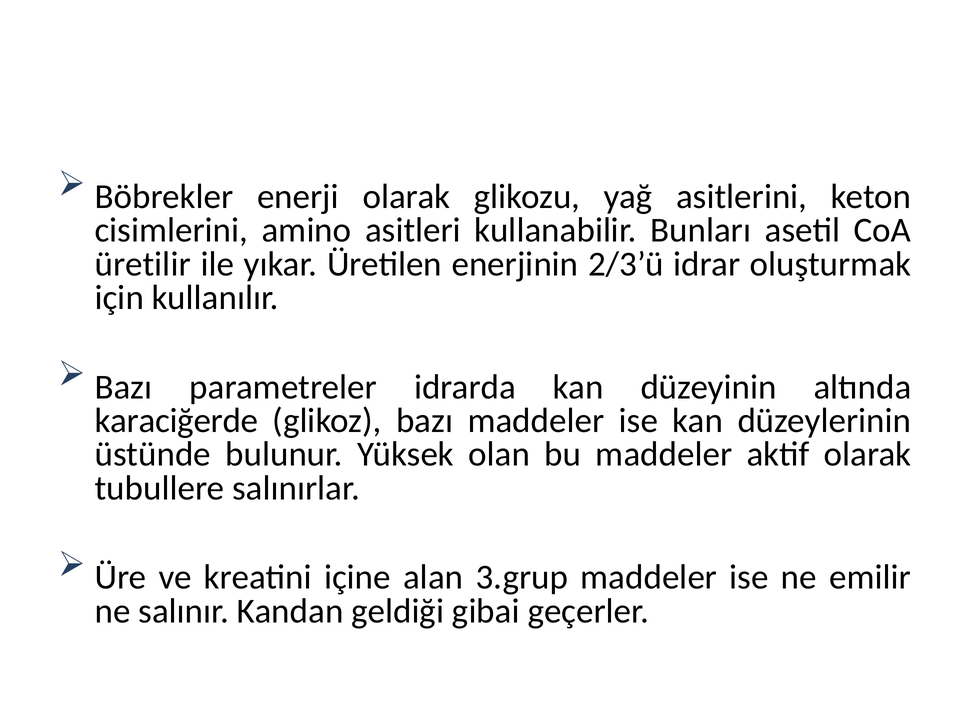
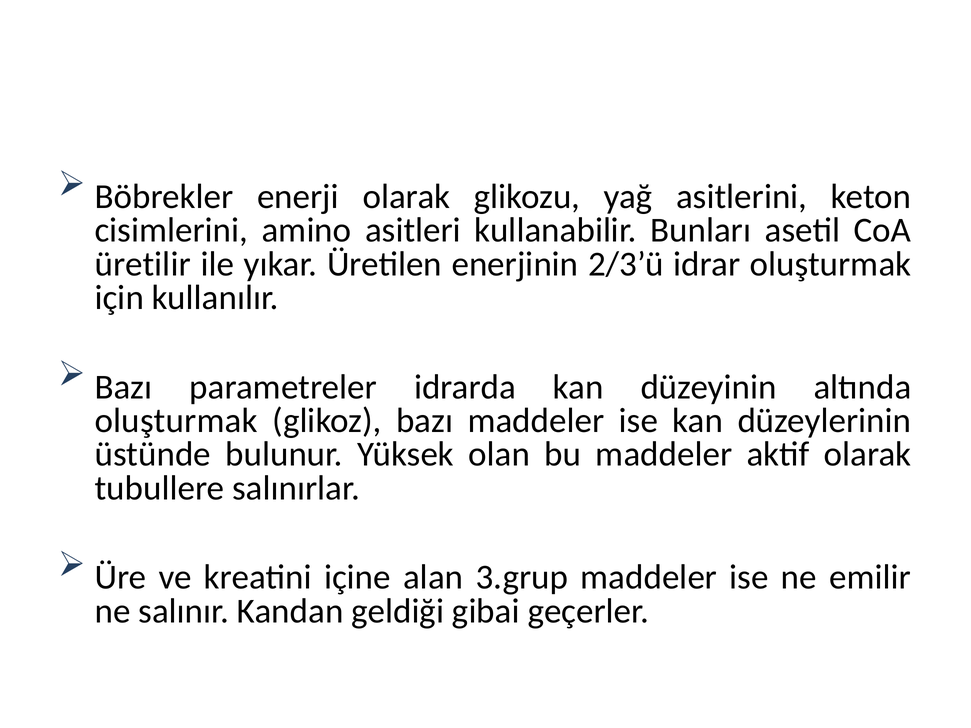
karaciğerde: karaciğerde -> oluşturmak (176, 421)
